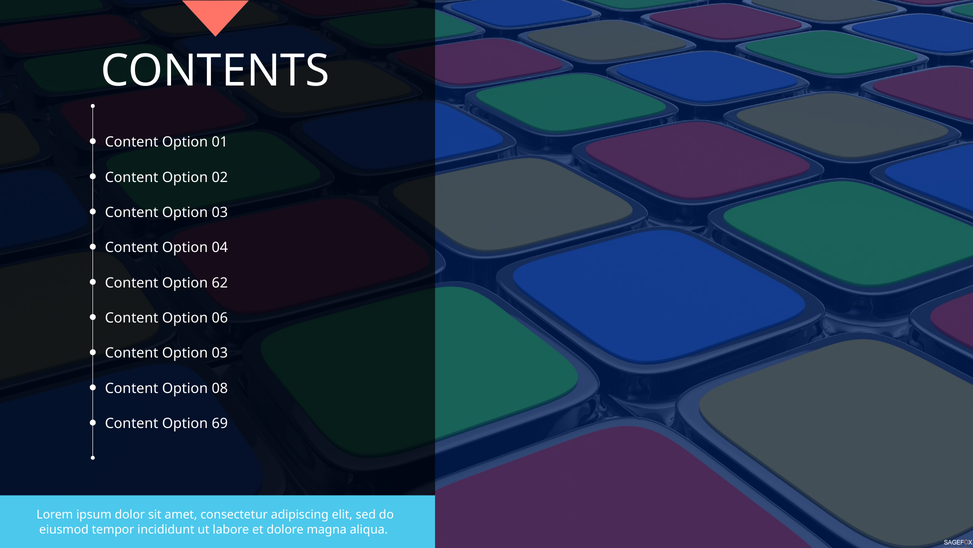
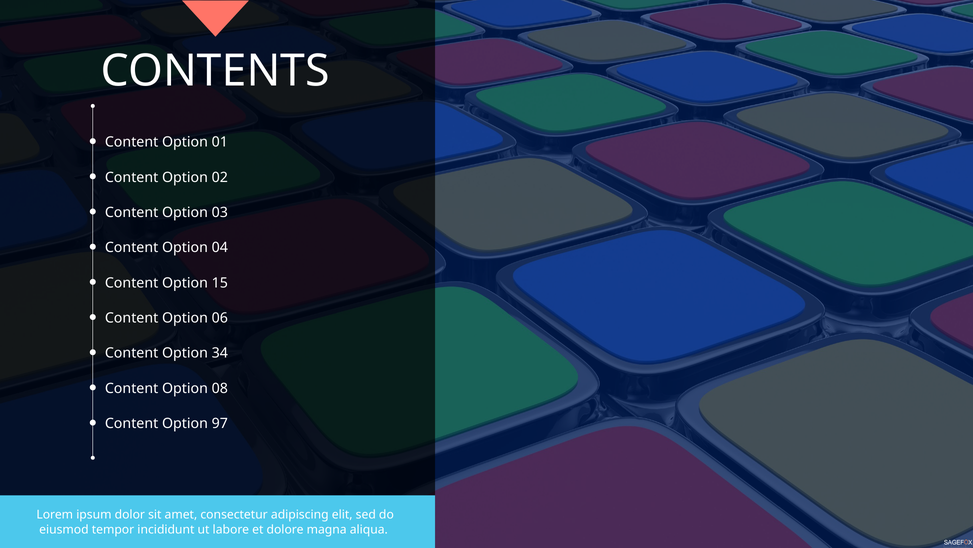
62: 62 -> 15 (220, 283)
03: 03 -> 34 (220, 353)
69: 69 -> 97 (220, 423)
